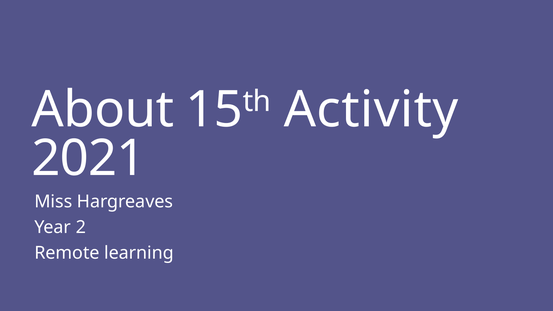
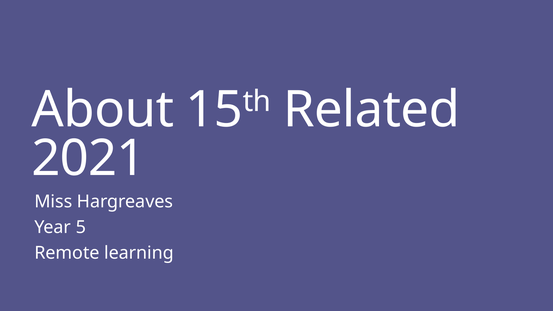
Activity: Activity -> Related (372, 110)
2: 2 -> 5 (81, 227)
